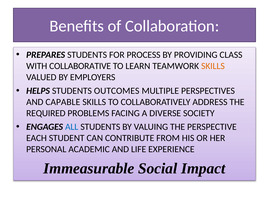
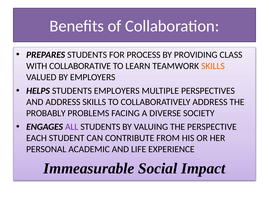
STUDENTS OUTCOMES: OUTCOMES -> EMPLOYERS (117, 91)
AND CAPABLE: CAPABLE -> ADDRESS (63, 102)
REQUIRED: REQUIRED -> PROBABLY (46, 113)
ALL colour: blue -> purple (72, 127)
